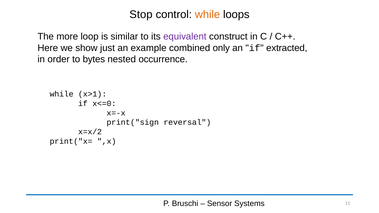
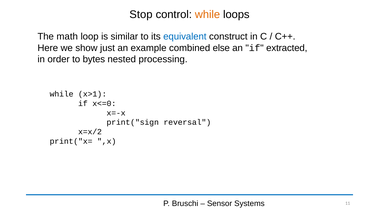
more: more -> math (67, 37)
equivalent colour: purple -> blue (185, 37)
only: only -> else (221, 48)
occurrence: occurrence -> processing (163, 59)
